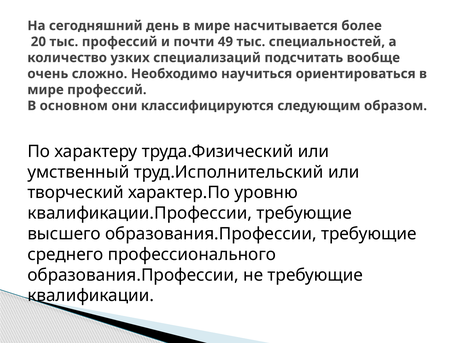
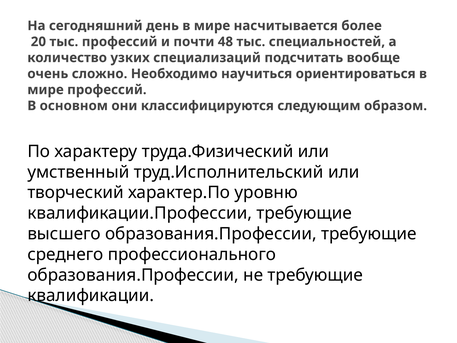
49: 49 -> 48 (225, 42)
